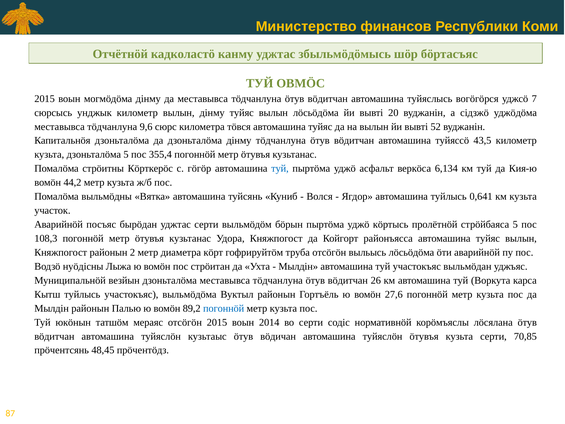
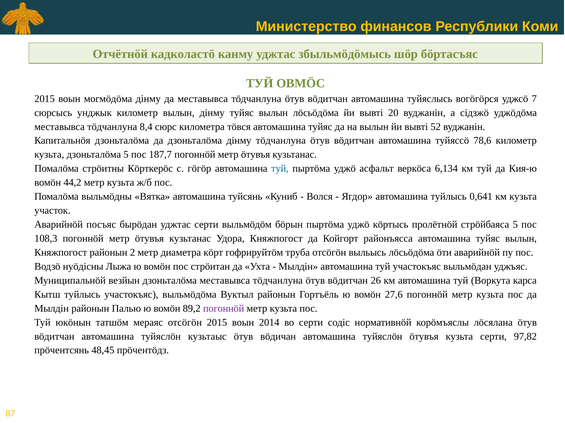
9,6: 9,6 -> 8,4 (146, 127)
43,5: 43,5 -> 78,6 (482, 141)
355,4: 355,4 -> 187,7 (160, 154)
погоннӧй colour: blue -> purple (224, 308)
70,85: 70,85 -> 97,82 (525, 336)
